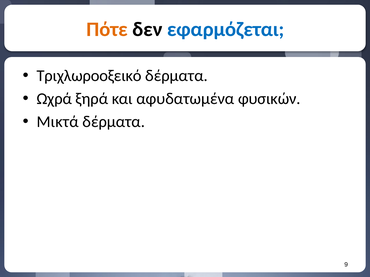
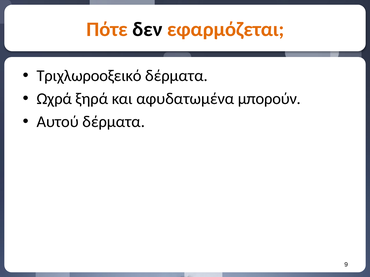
εφαρμόζεται colour: blue -> orange (226, 29)
φυσικών: φυσικών -> μπορούν (269, 99)
Μικτά: Μικτά -> Αυτού (58, 122)
